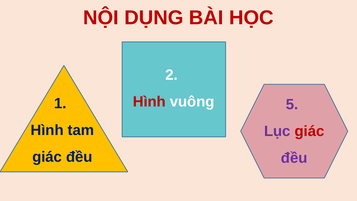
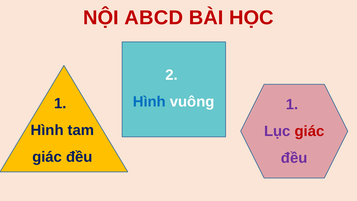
DỤNG: DỤNG -> ABCD (154, 18)
Hình colour: red -> blue (149, 102)
vuông 5: 5 -> 1 (292, 104)
